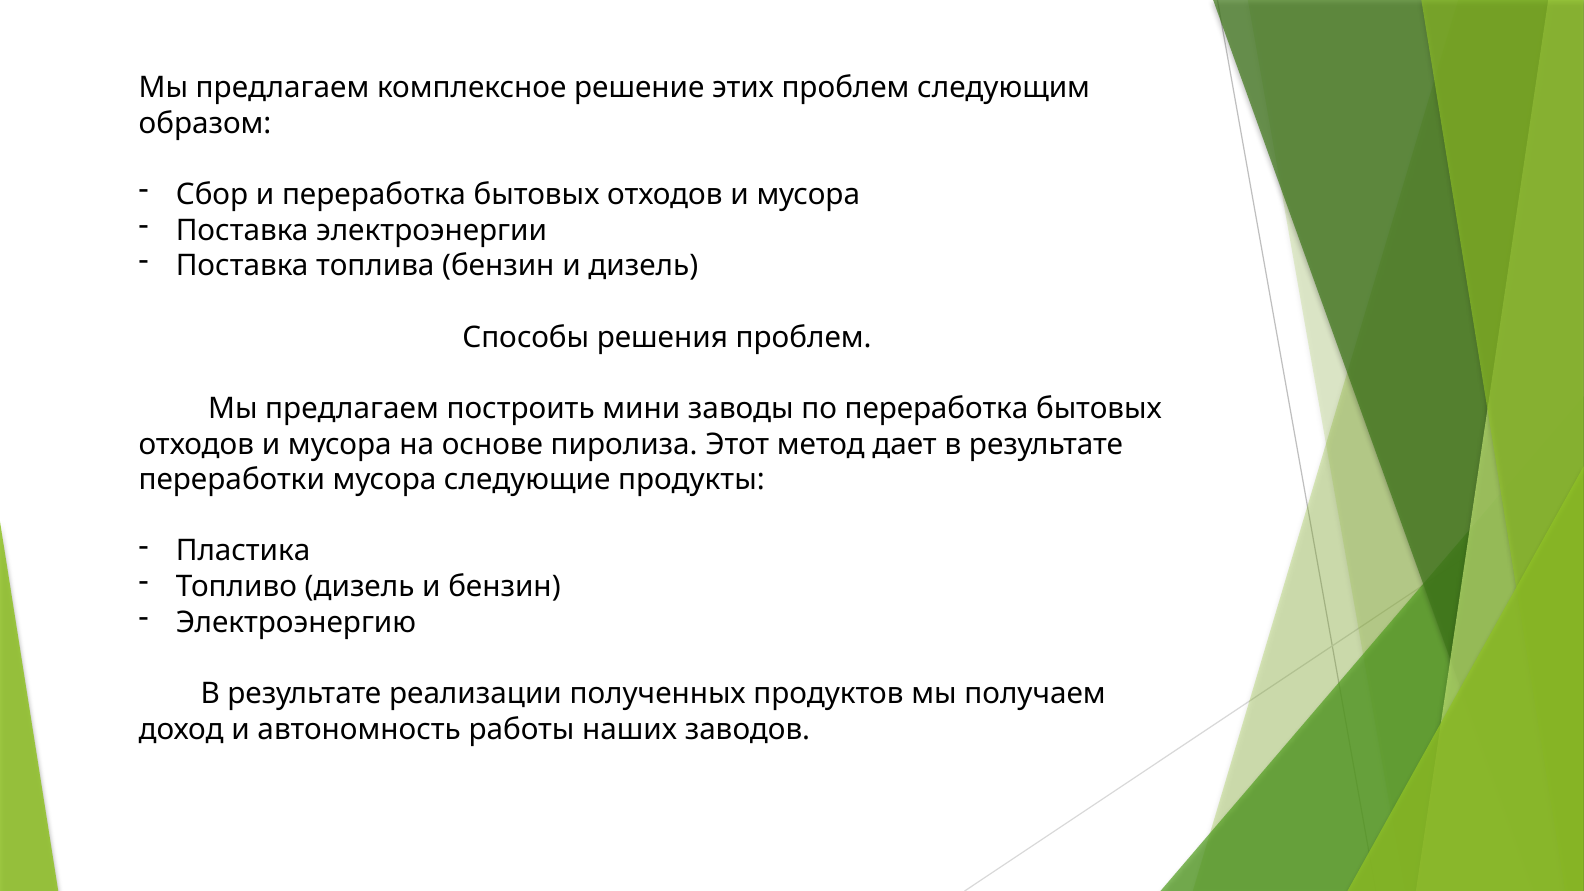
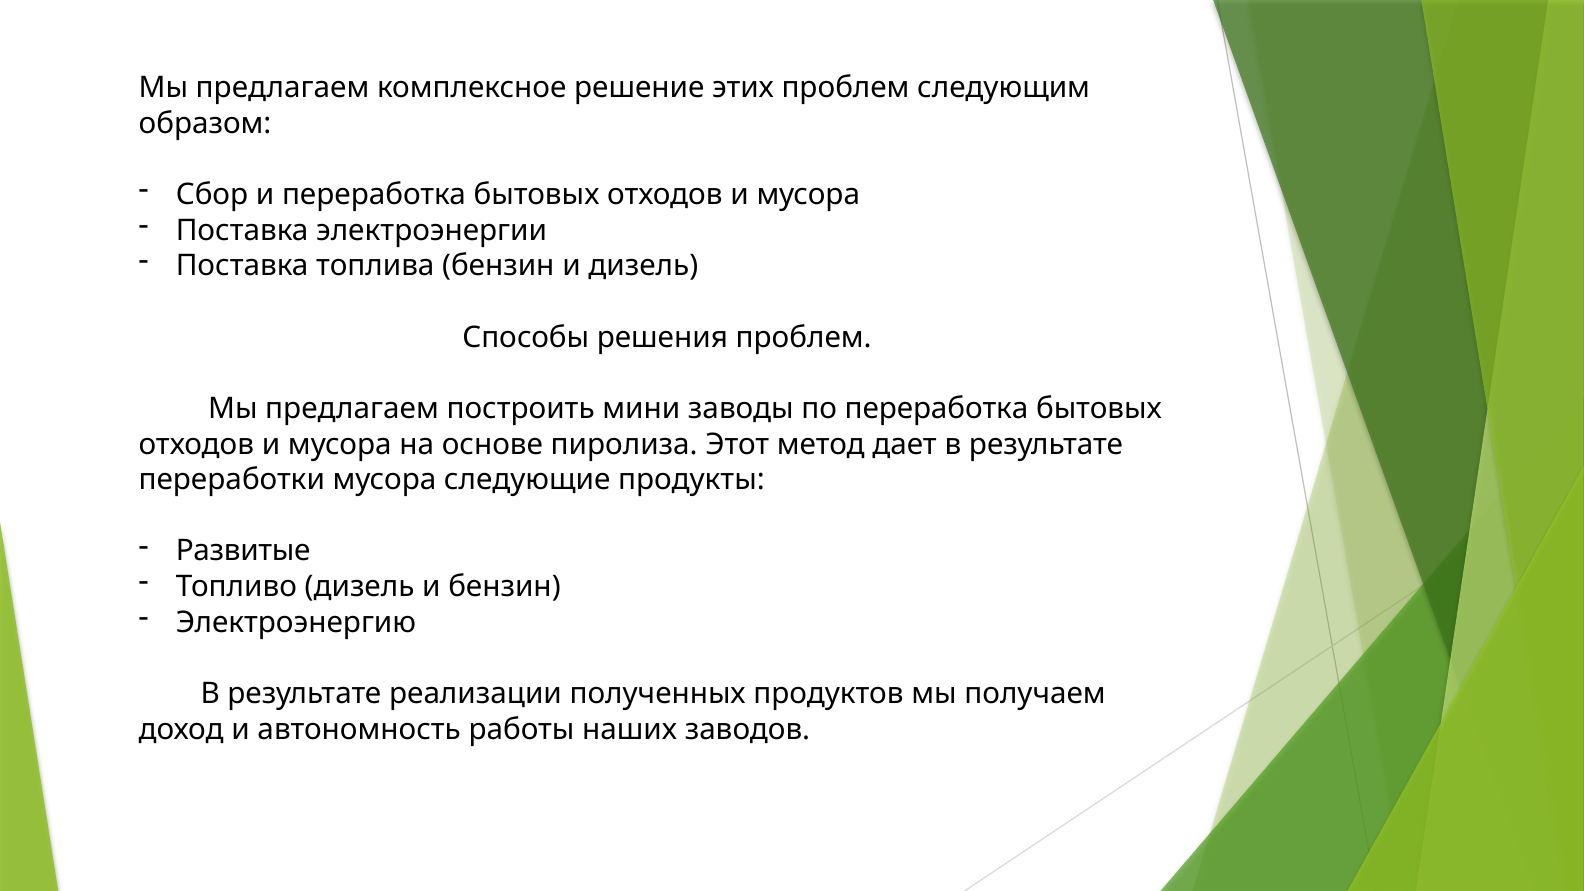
Пластика: Пластика -> Развитые (243, 551)
